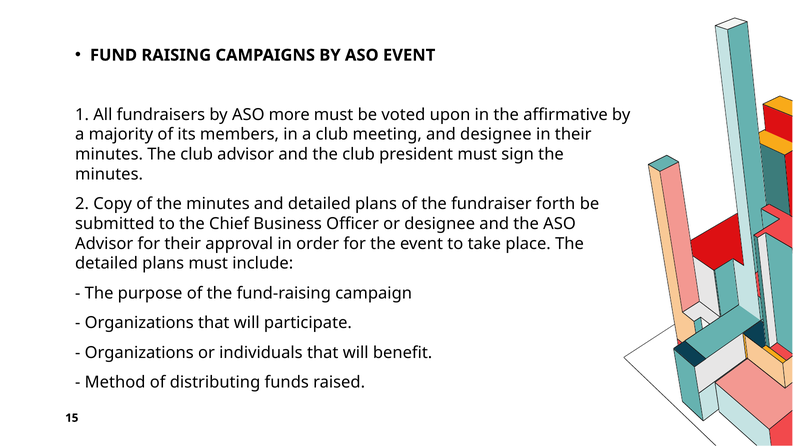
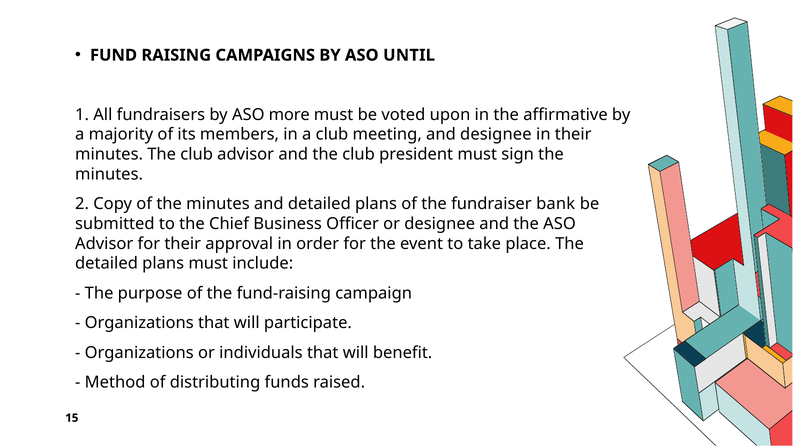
ASO EVENT: EVENT -> UNTIL (409, 55)
forth: forth -> bank (556, 204)
